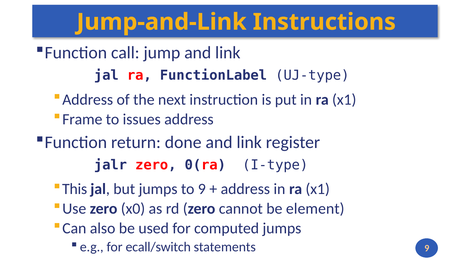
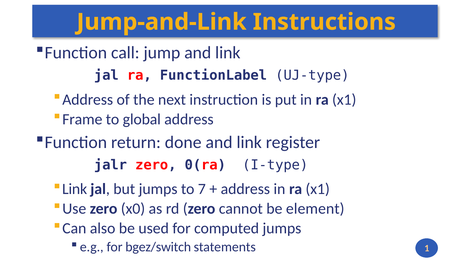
issues: issues -> global (142, 119)
This: This -> Link (75, 189)
to 9: 9 -> 7 (202, 189)
ecall/switch: ecall/switch -> bgez/switch (158, 247)
statements 9: 9 -> 1 (427, 248)
